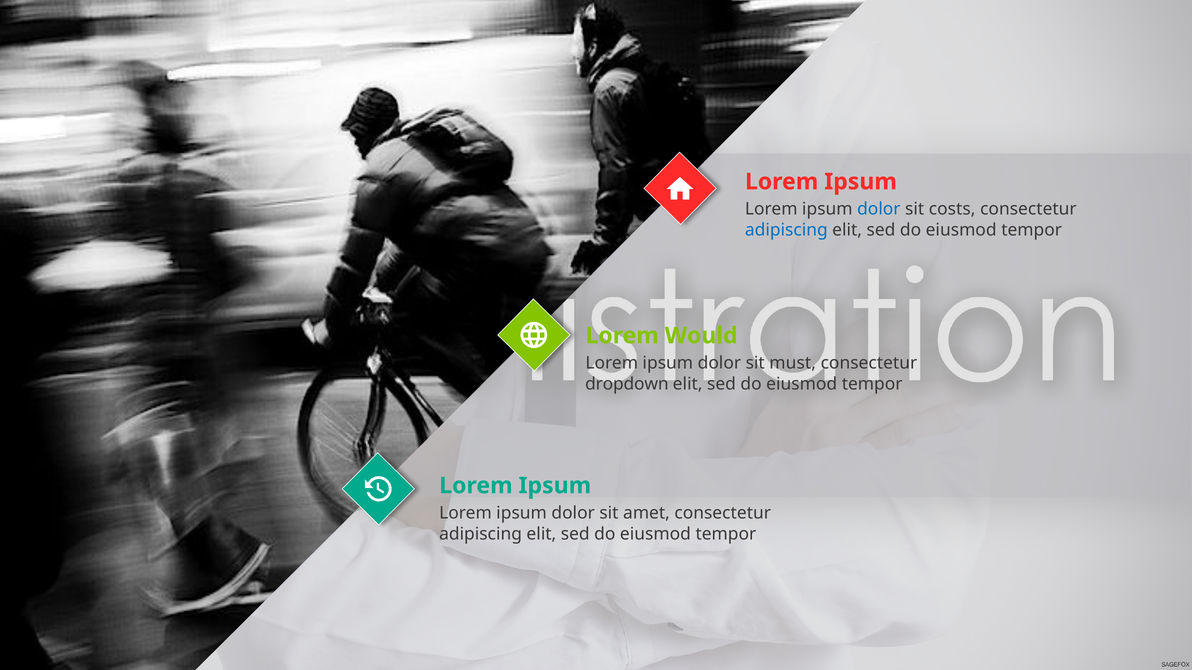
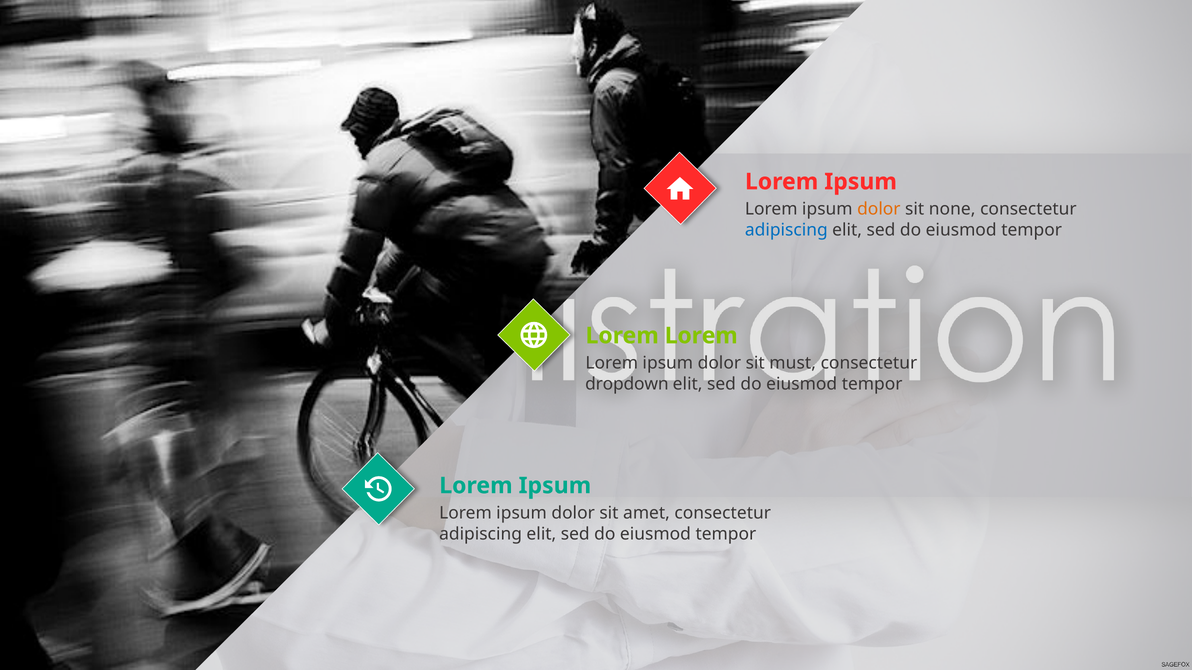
dolor colour: blue -> orange (879, 209)
costs: costs -> none (952, 209)
Would: Would -> Lorem (701, 336)
